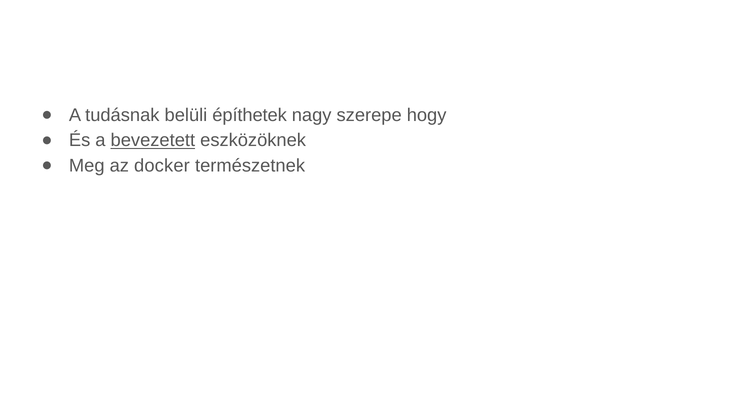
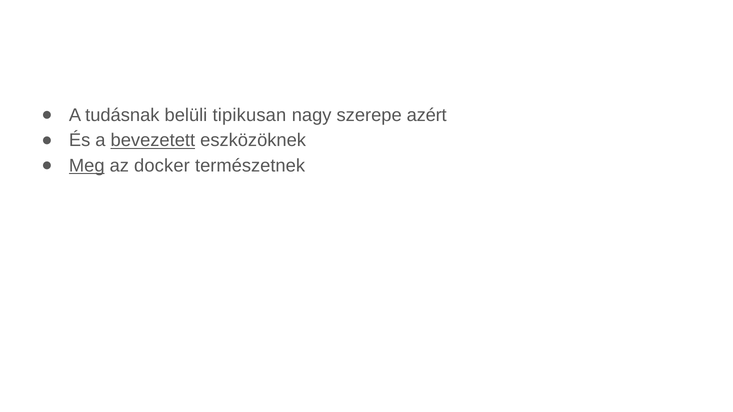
építhetek: építhetek -> tipikusan (249, 115)
hogy: hogy -> azért (427, 115)
Meg underline: none -> present (87, 166)
